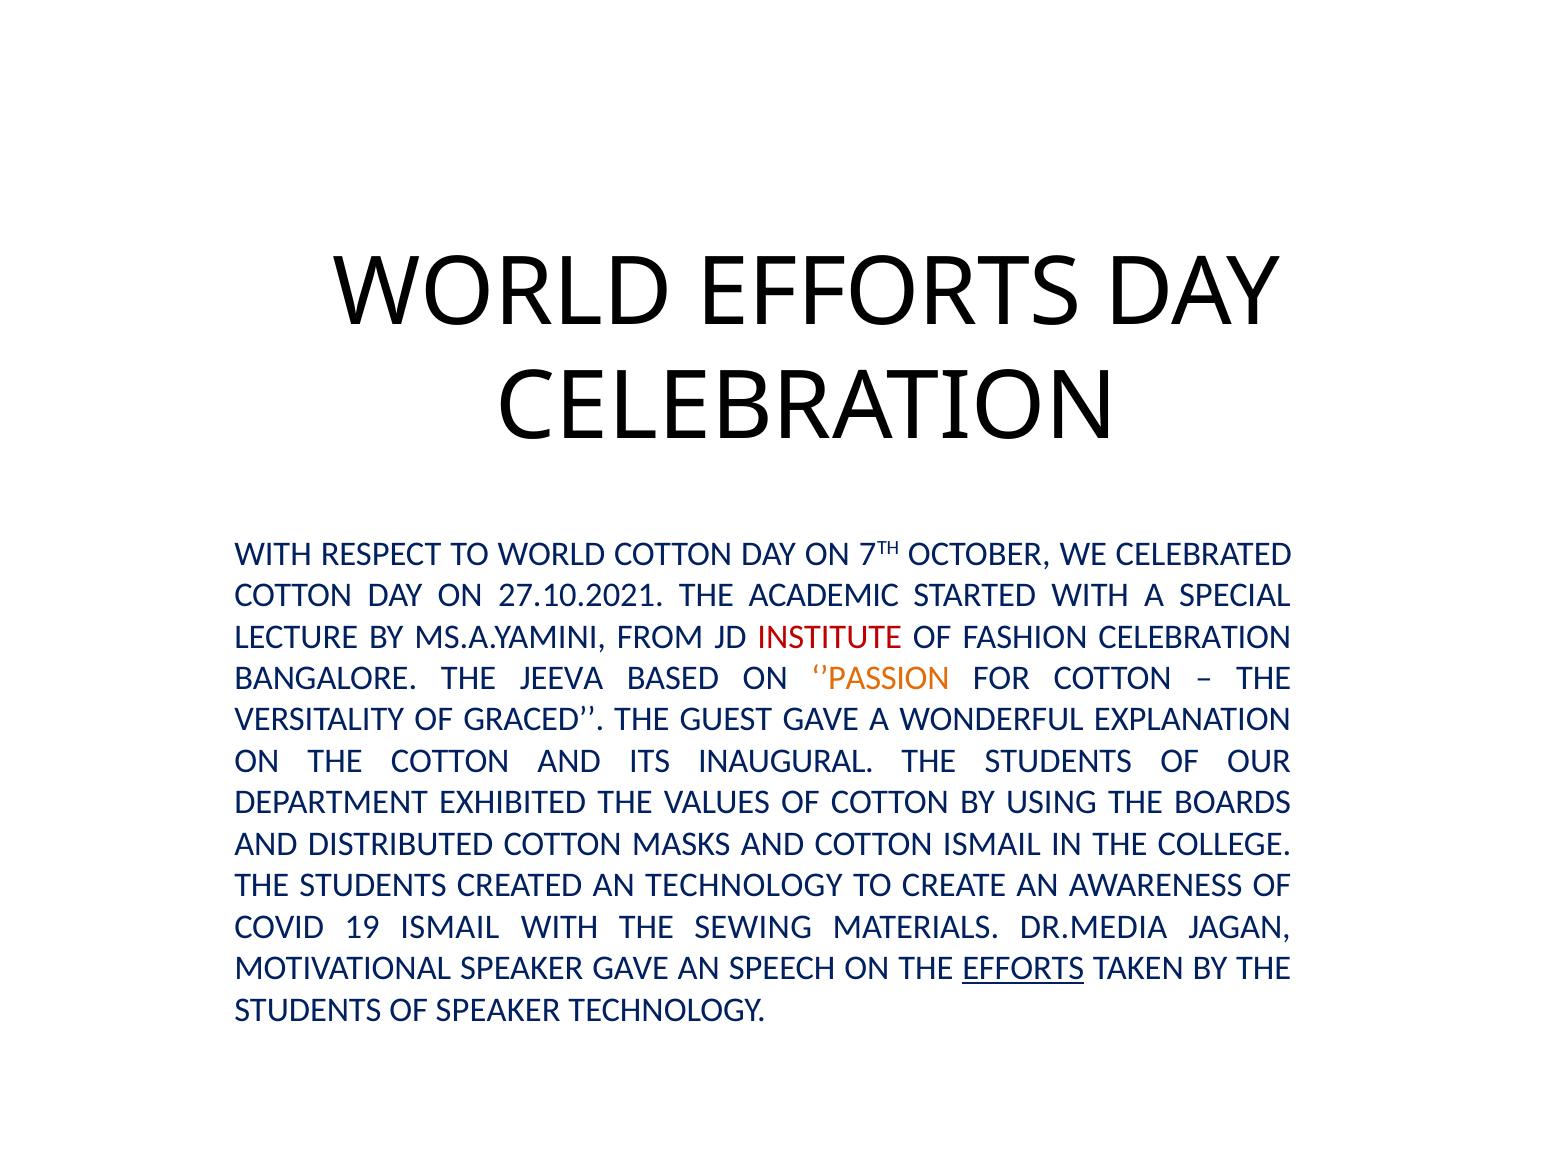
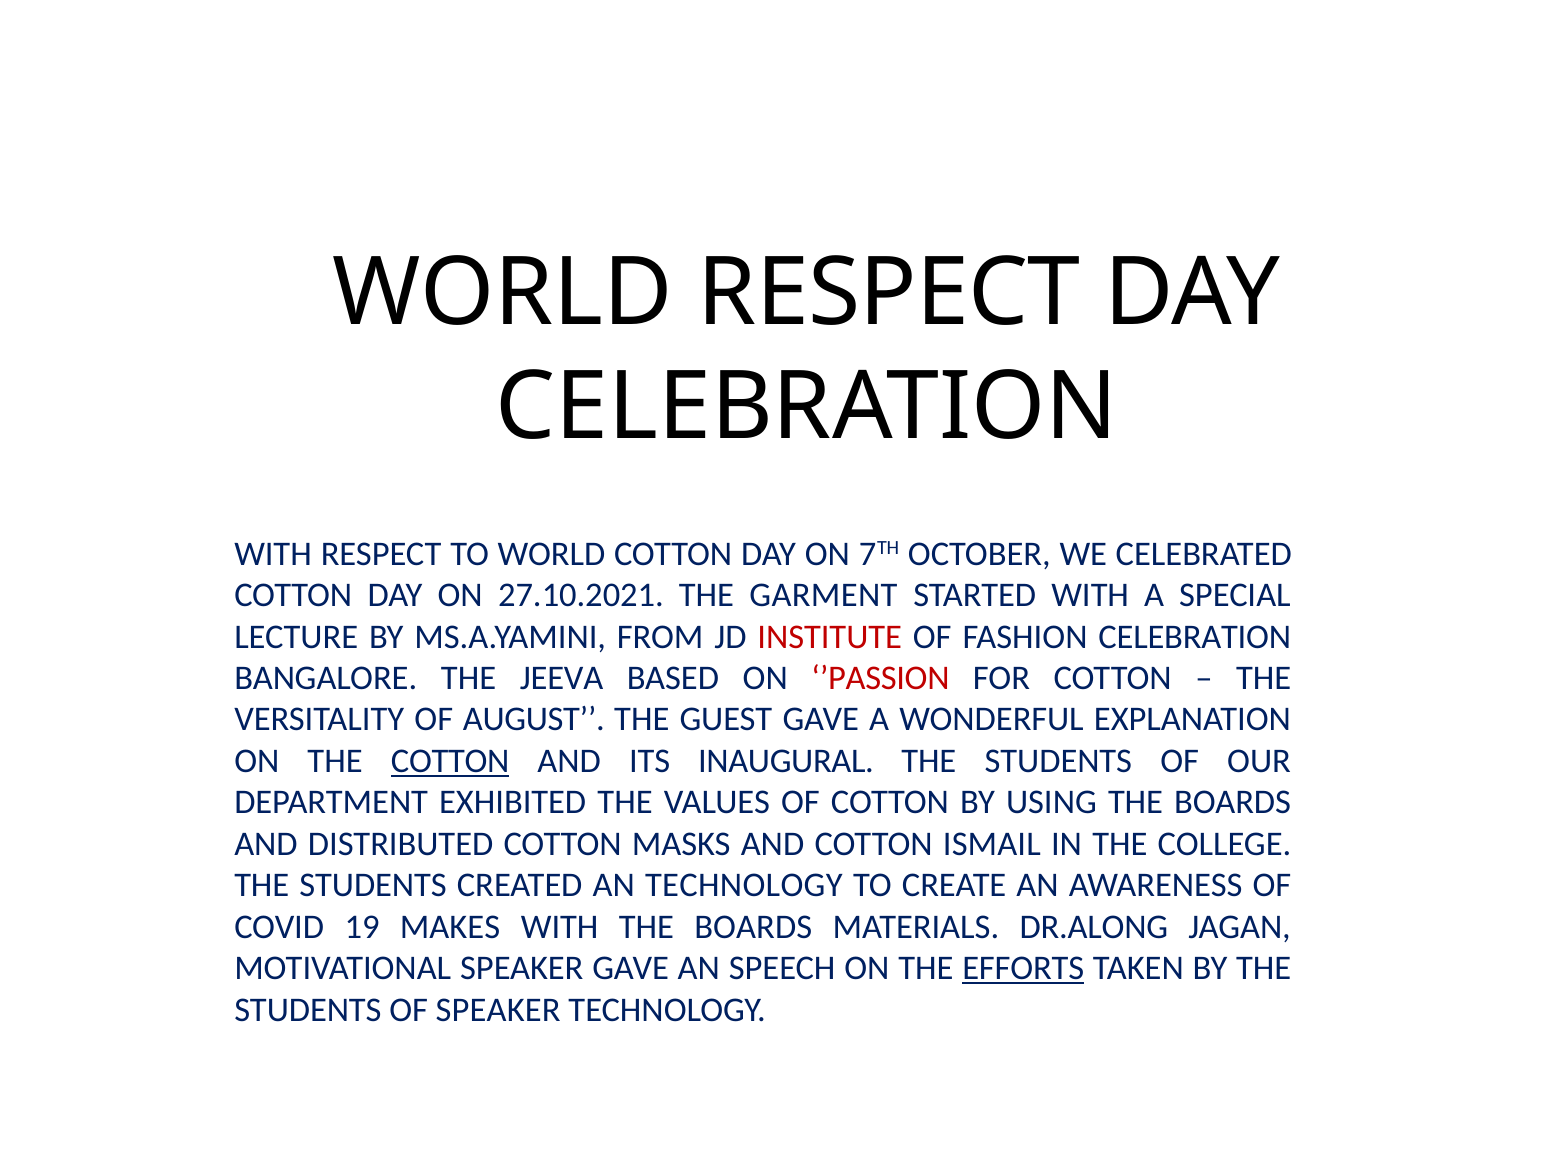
WORLD EFFORTS: EFFORTS -> RESPECT (889, 293)
ACADEMIC: ACADEMIC -> GARMENT (823, 595)
’PASSION colour: orange -> red (881, 678)
GRACED: GRACED -> AUGUST (534, 720)
COTTON underline: none -> present (450, 761)
19 ISMAIL: ISMAIL -> MAKES (450, 927)
WITH THE SEWING: SEWING -> BOARDS (753, 927)
DR.MEDIA: DR.MEDIA -> DR.ALONG (1094, 927)
